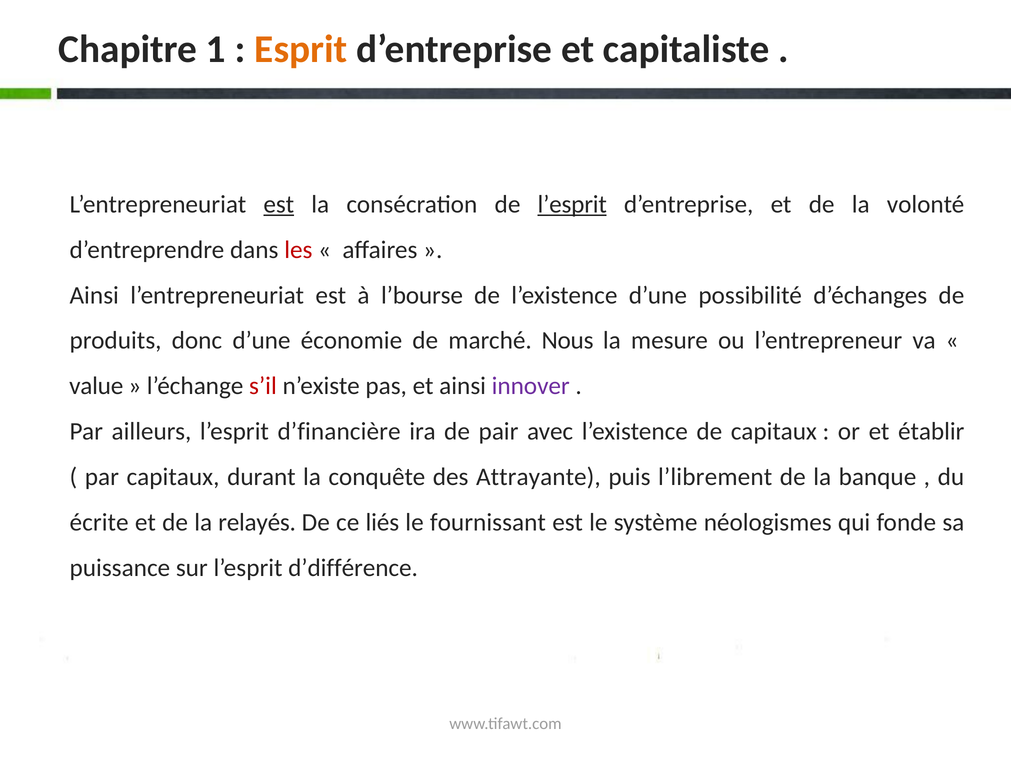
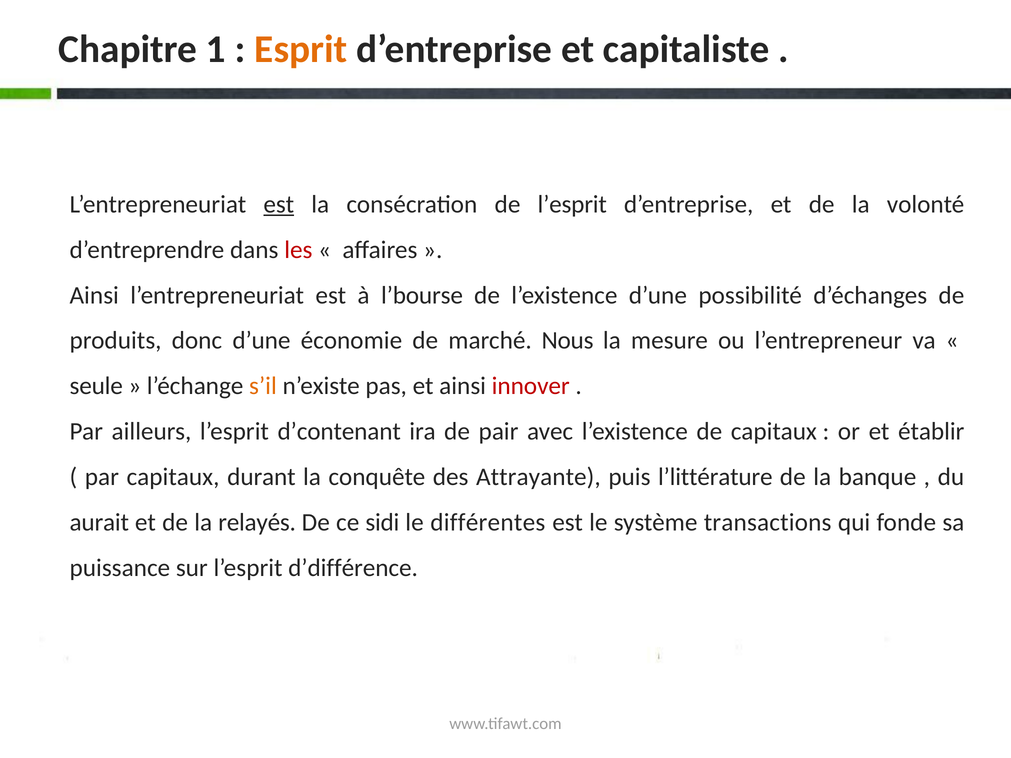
l’esprit underline: present -> none (572, 204)
value: value -> seule (96, 386)
s’il colour: red -> orange (263, 386)
innover colour: purple -> red (531, 386)
d’financière: d’financière -> d’contenant (339, 432)
l’librement: l’librement -> l’littérature (715, 477)
écrite: écrite -> aurait (99, 523)
liés: liés -> sidi (382, 523)
fournissant: fournissant -> différentes (488, 523)
néologismes: néologismes -> transactions (768, 523)
